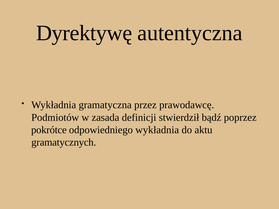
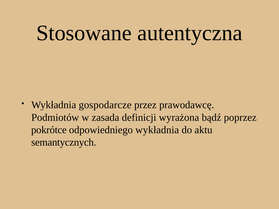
Dyrektywę: Dyrektywę -> Stosowane (84, 33)
gramatyczna: gramatyczna -> gospodarcze (105, 105)
stwierdził: stwierdził -> wyrażona (179, 118)
gramatycznych: gramatycznych -> semantycznych (64, 142)
